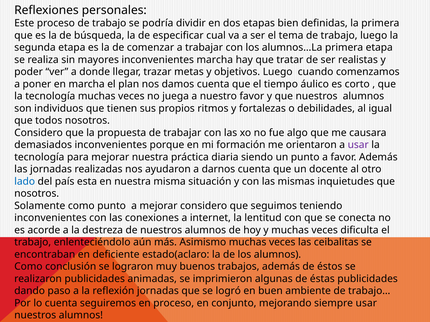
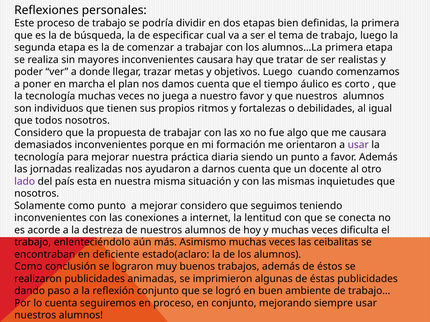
inconvenientes marcha: marcha -> causara (215, 60)
lado colour: blue -> purple (25, 182)
reflexión jornadas: jornadas -> conjunto (158, 291)
